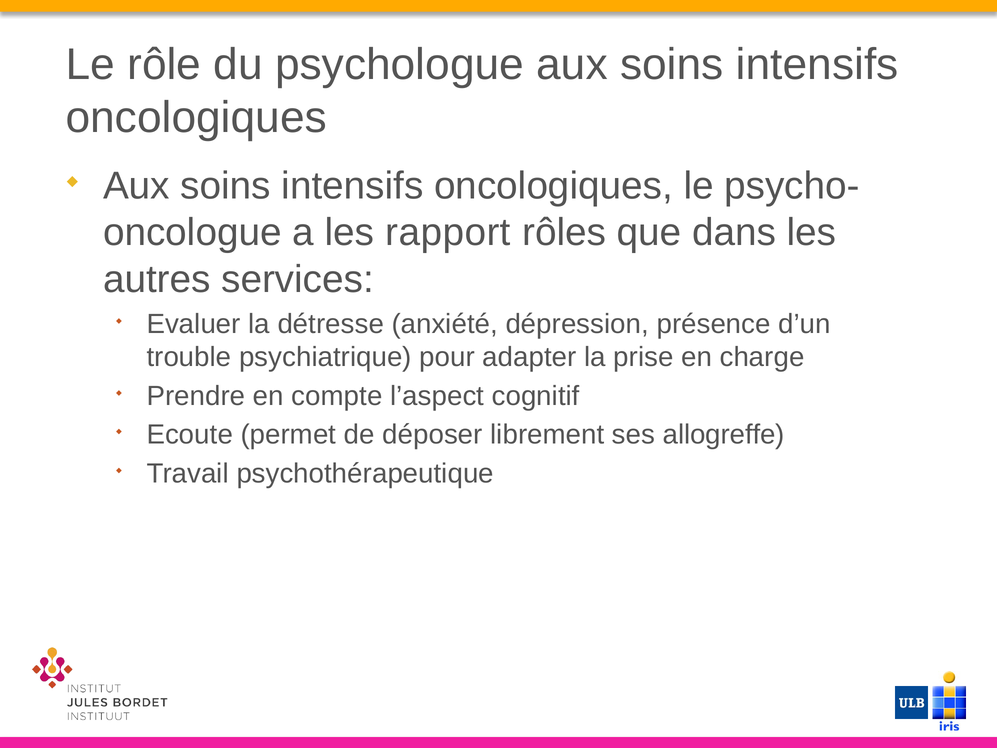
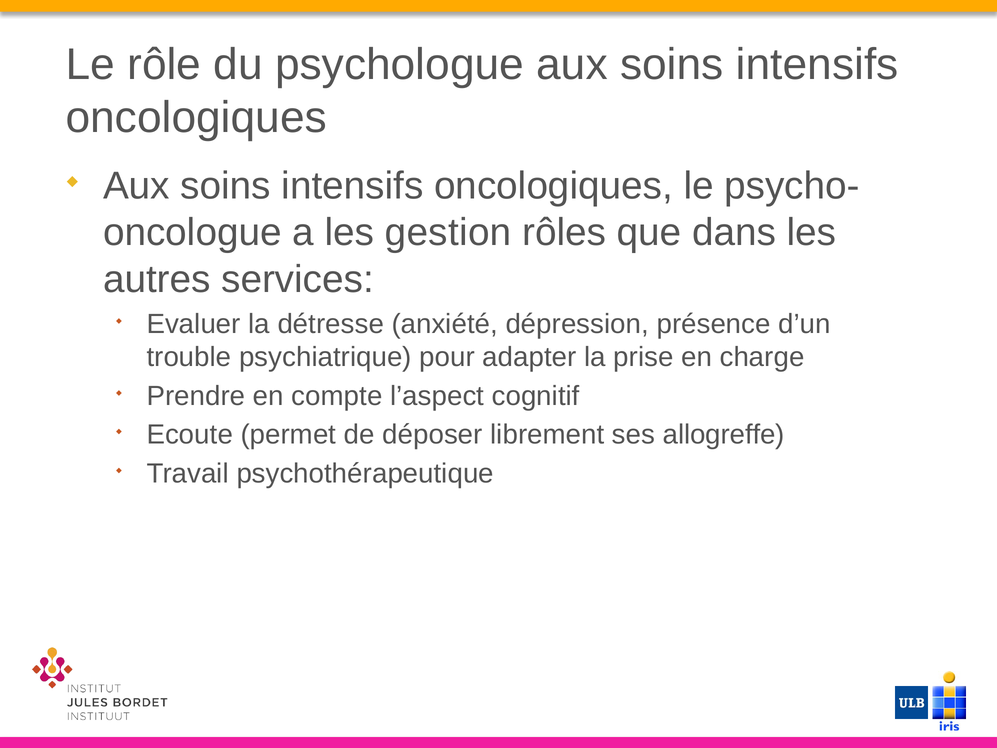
rapport: rapport -> gestion (448, 233)
